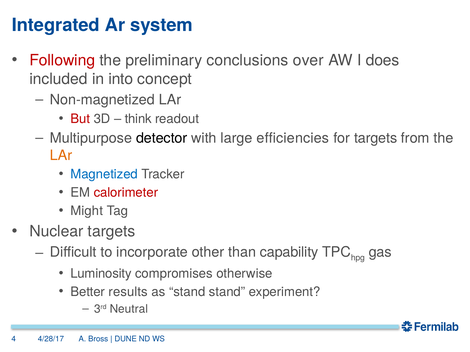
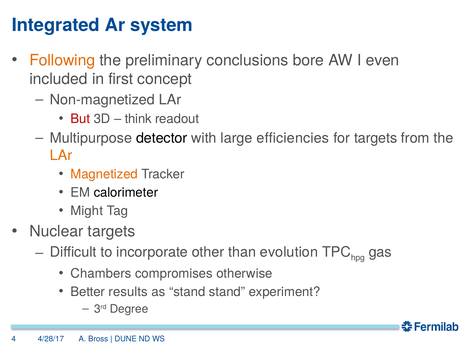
Following colour: red -> orange (62, 60)
over: over -> bore (308, 60)
does: does -> even (383, 60)
into: into -> first (121, 79)
Magnetized colour: blue -> orange (104, 175)
calorimeter colour: red -> black (126, 193)
capability: capability -> evolution (289, 253)
Luminosity: Luminosity -> Chambers (101, 274)
Neutral: Neutral -> Degree (129, 309)
